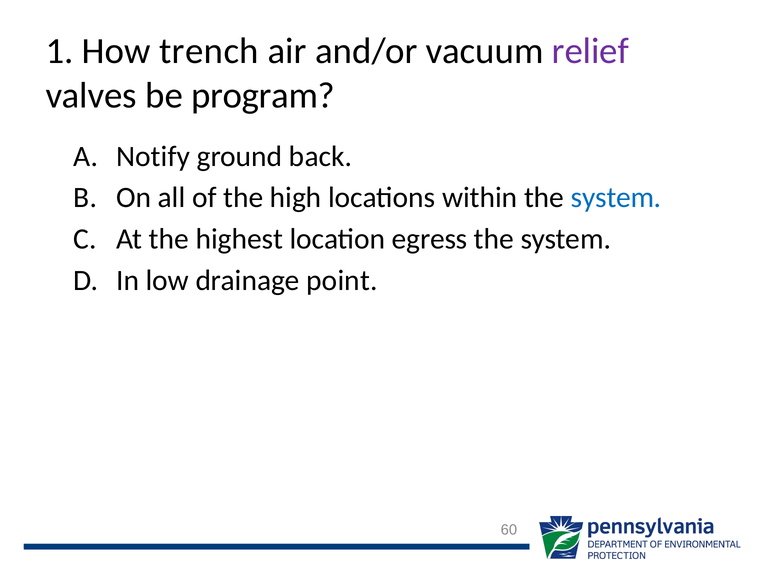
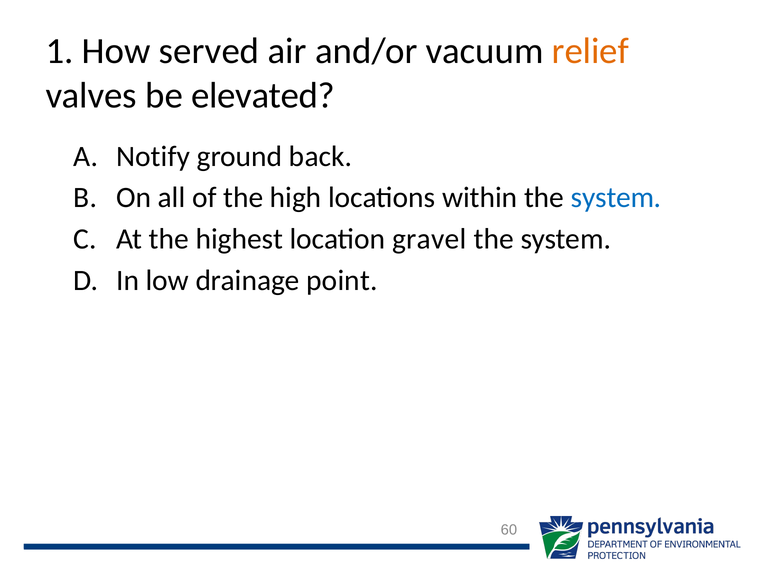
trench: trench -> served (209, 51)
relief colour: purple -> orange (590, 51)
program: program -> elevated (263, 96)
egress: egress -> gravel (429, 239)
